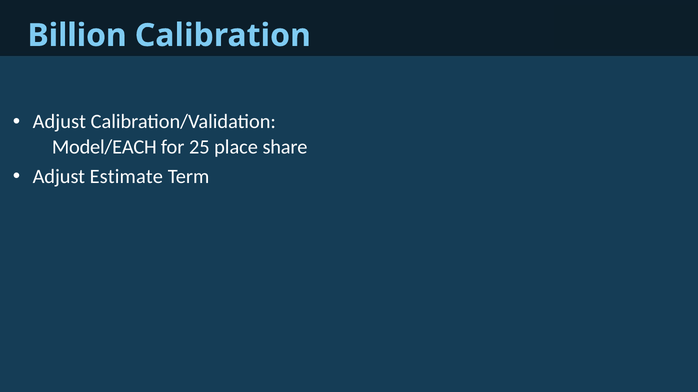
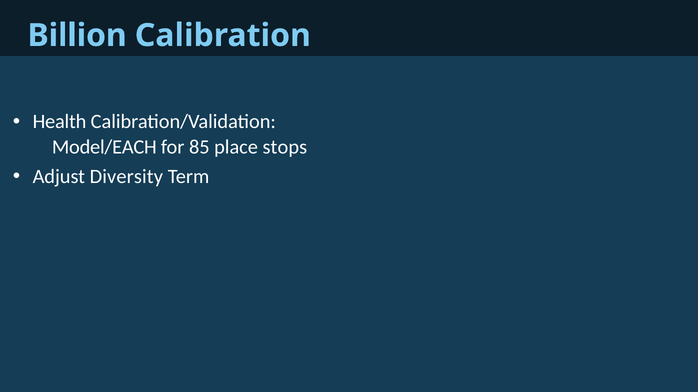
Adjust: Adjust -> Health (59, 122)
25: 25 -> 85 (199, 147)
share: share -> stops (285, 147)
Estimate: Estimate -> Diversity (126, 177)
